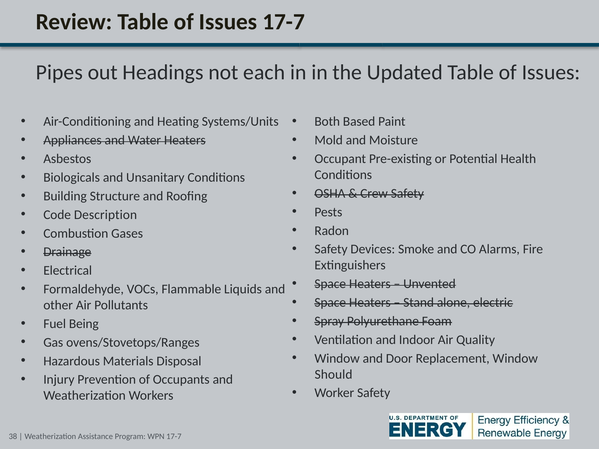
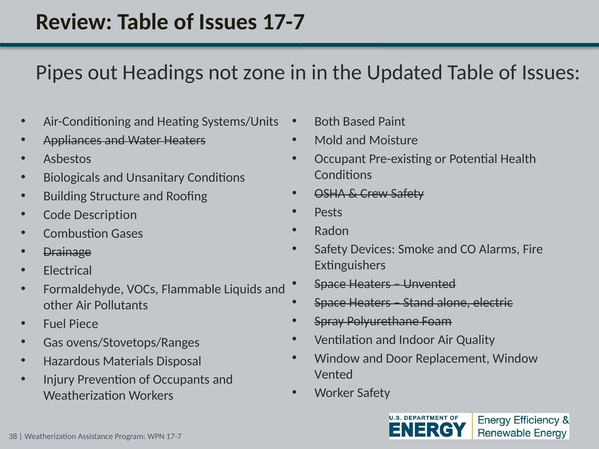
each: each -> zone (264, 72)
Being: Being -> Piece (84, 324)
Should: Should -> Vented (334, 374)
